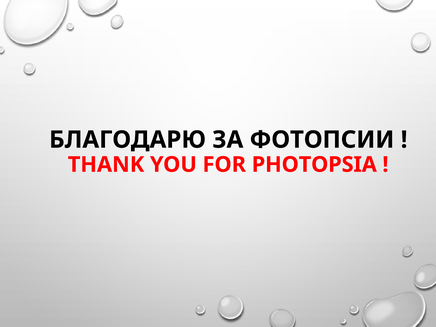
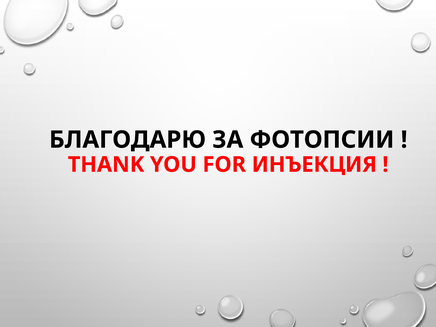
PHOTOPSIA: PHOTOPSIA -> ИНЪЕКЦИЯ (314, 165)
